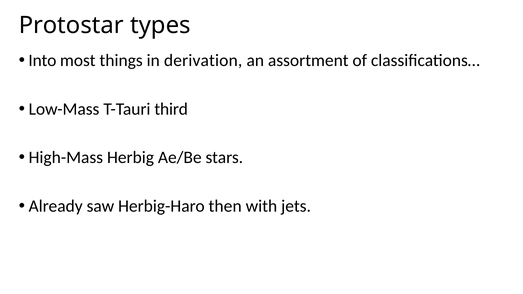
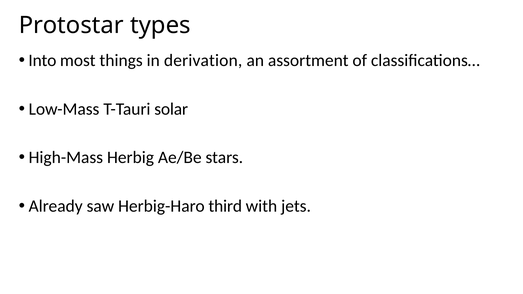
third: third -> solar (171, 109)
then: then -> third (225, 206)
